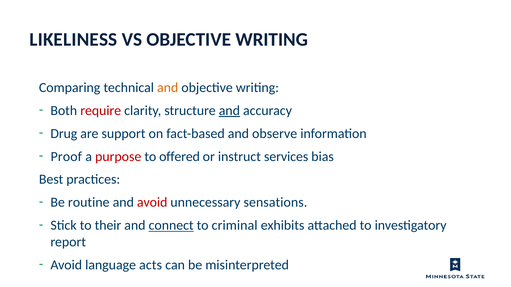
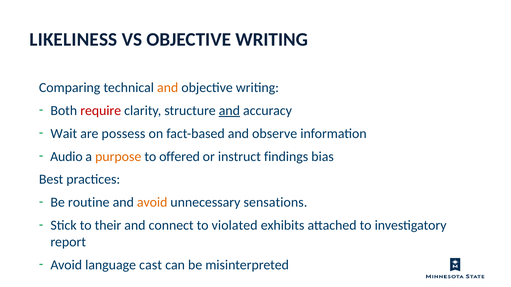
Drug: Drug -> Wait (64, 134)
support: support -> possess (123, 134)
Proof: Proof -> Audio (66, 157)
purpose colour: red -> orange (118, 157)
services: services -> findings (286, 157)
avoid colour: red -> orange (152, 203)
connect underline: present -> none (171, 226)
criminal: criminal -> violated (235, 226)
acts: acts -> cast (151, 265)
